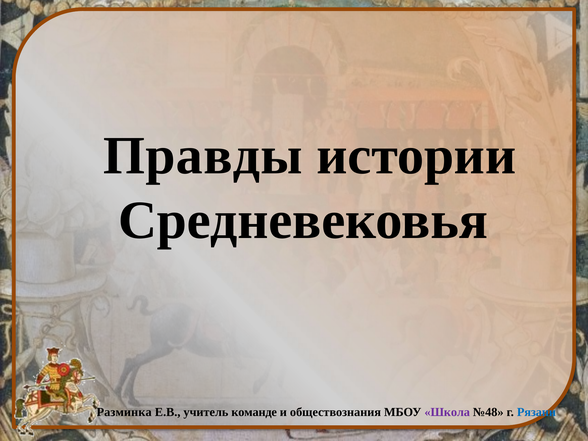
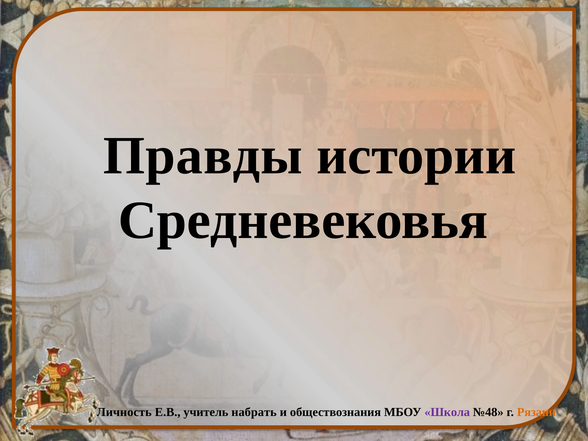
Разминка: Разминка -> Личность (124, 412)
команде: команде -> набрать (254, 412)
Рязани colour: blue -> orange (536, 412)
